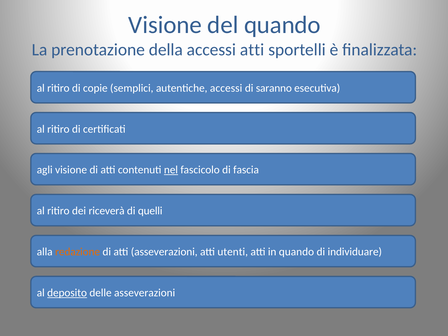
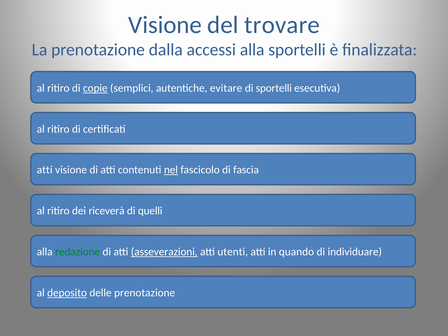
del quando: quando -> trovare (282, 25)
della: della -> dalla (166, 50)
accessi atti: atti -> alla (252, 50)
copie underline: none -> present (95, 88)
autentiche accessi: accessi -> evitare (226, 88)
di saranno: saranno -> sportelli (274, 88)
agli: agli -> atti (45, 170)
redazione colour: orange -> green (78, 252)
asseverazioni underline: none -> present (164, 252)
delle asseverazioni: asseverazioni -> prenotazione (145, 293)
